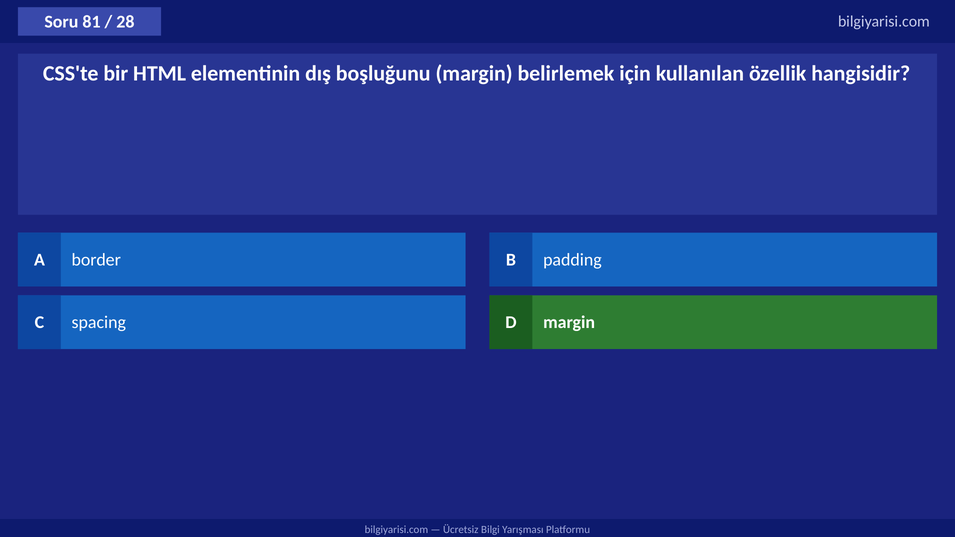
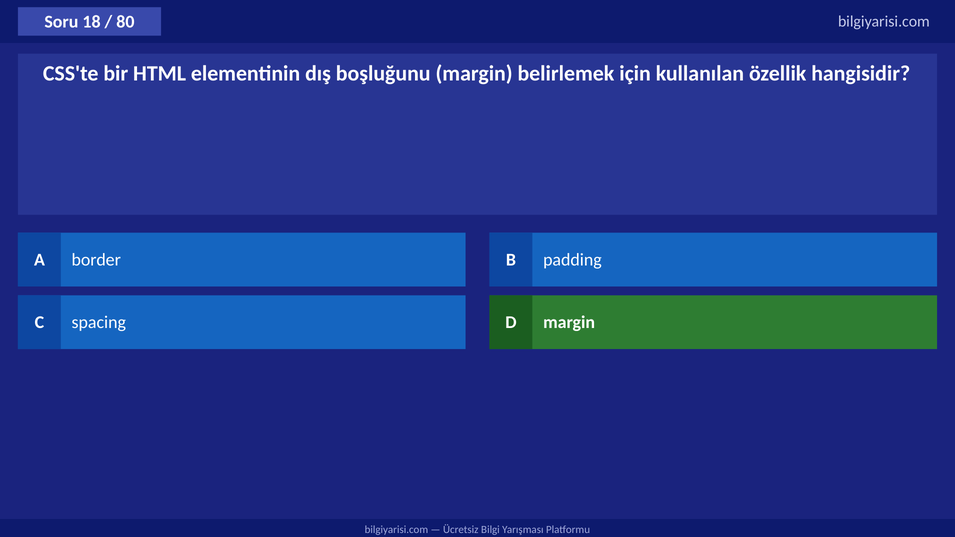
81: 81 -> 18 (92, 22)
28: 28 -> 80 (125, 22)
